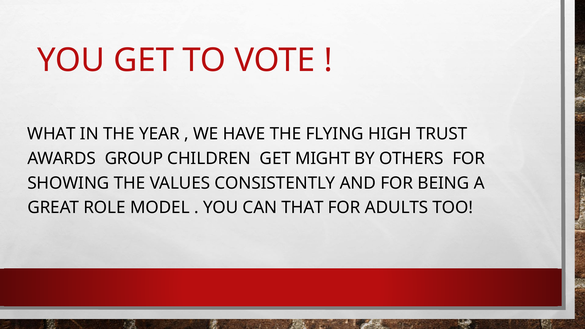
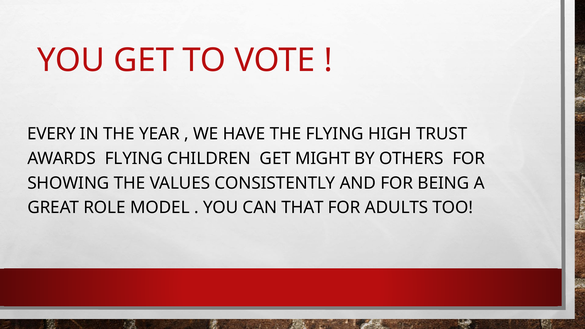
WHAT: WHAT -> EVERY (52, 134)
AWARDS GROUP: GROUP -> FLYING (134, 159)
